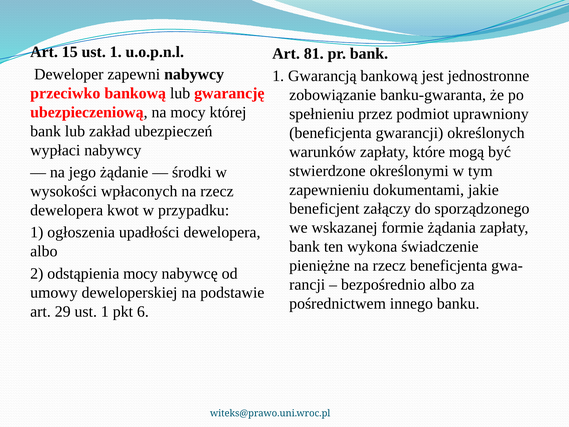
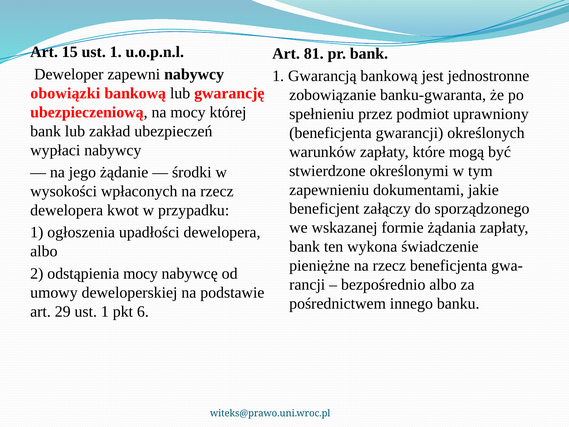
przeciwko: przeciwko -> obowiązki (65, 93)
